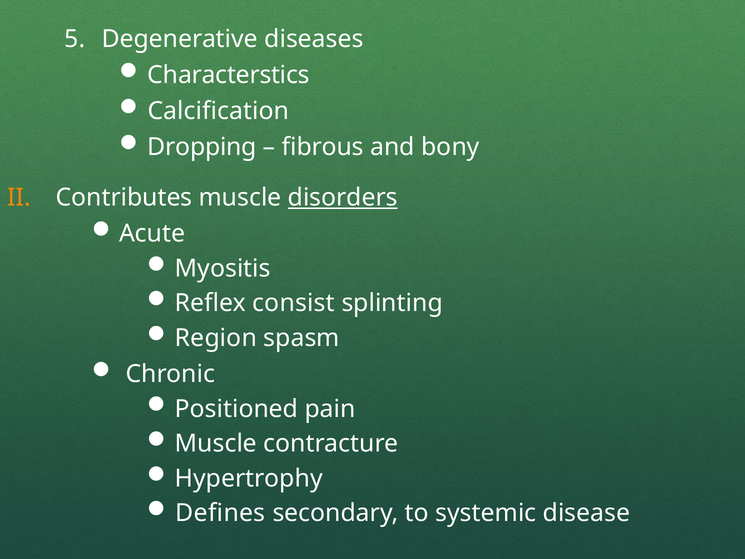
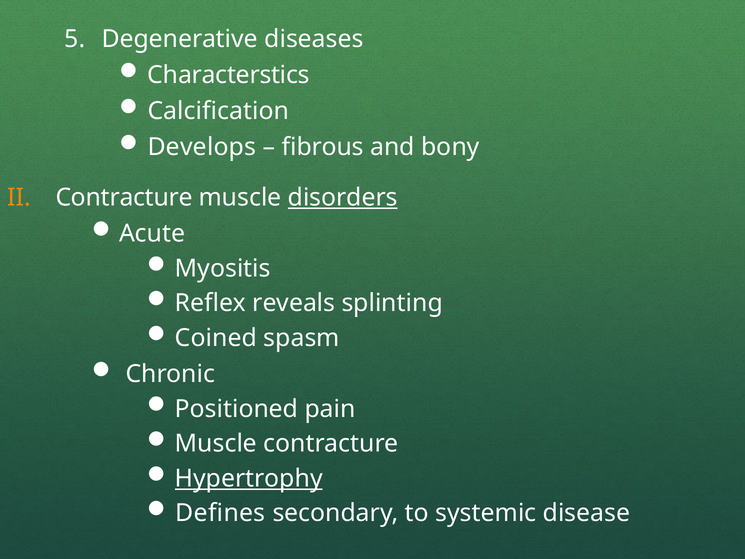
Dropping: Dropping -> Develops (202, 147)
Contributes: Contributes -> Contracture (124, 198)
consist: consist -> reveals (294, 303)
Region: Region -> Coined (216, 338)
Hypertrophy underline: none -> present (249, 478)
